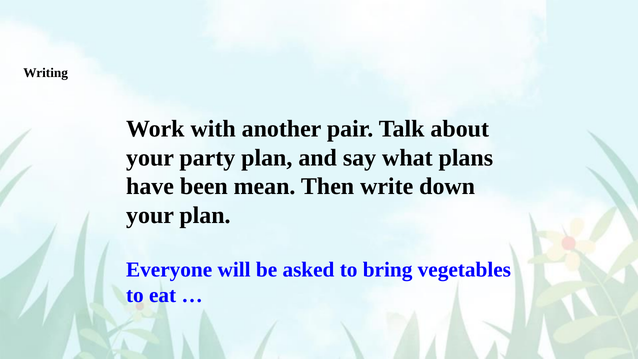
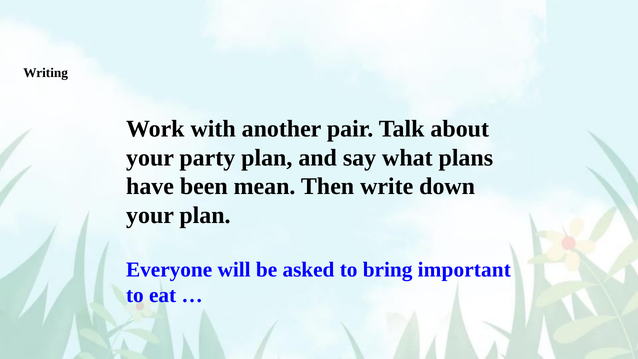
vegetables: vegetables -> important (464, 269)
